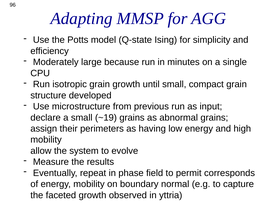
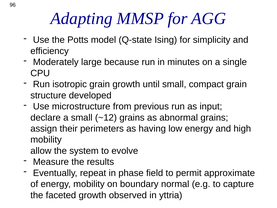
~19: ~19 -> ~12 (106, 117)
corresponds: corresponds -> approximate (230, 173)
